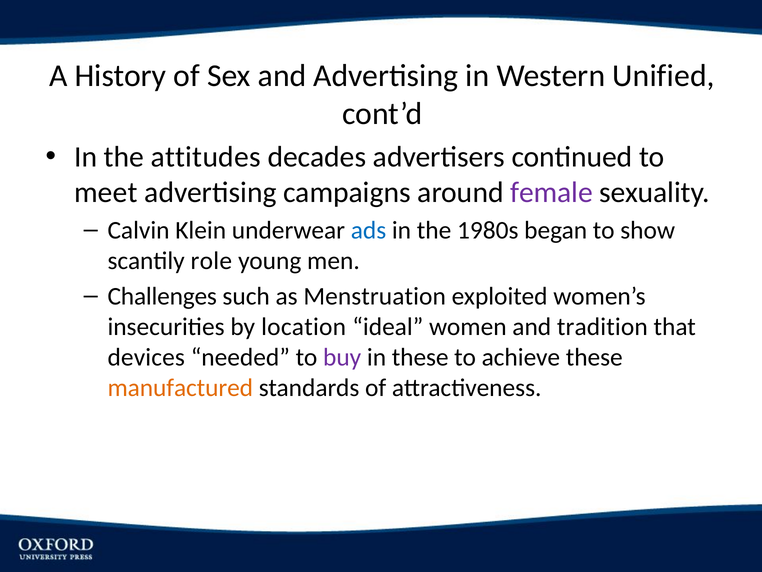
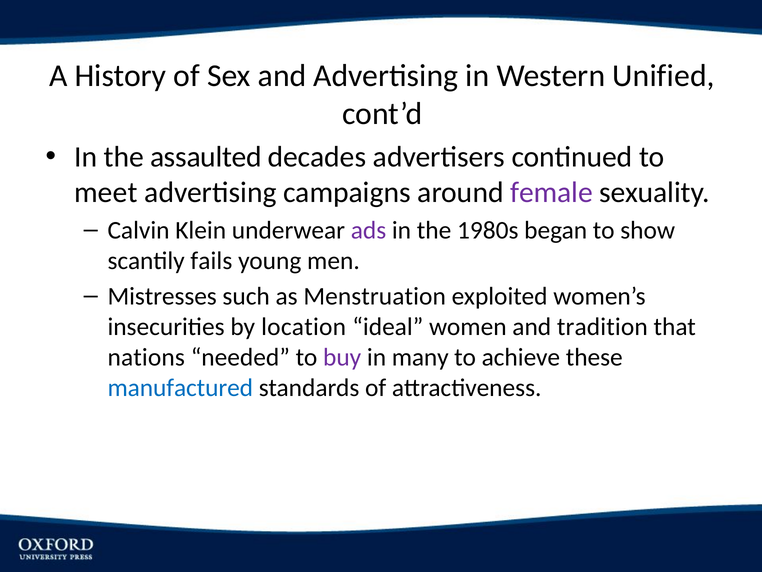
attitudes: attitudes -> assaulted (206, 157)
ads colour: blue -> purple (368, 230)
role: role -> fails (211, 261)
Challenges: Challenges -> Mistresses (162, 296)
devices: devices -> nations (146, 357)
in these: these -> many (420, 357)
manufactured colour: orange -> blue (180, 388)
